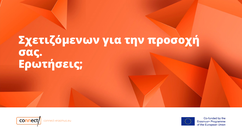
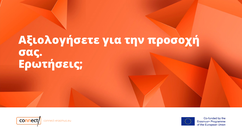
Σχετιζόμενων: Σχετιζόμενων -> Αξιολογήσετε (59, 40)
